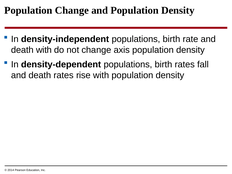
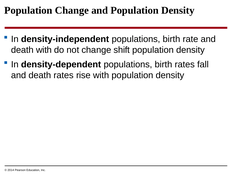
axis: axis -> shift (122, 50)
